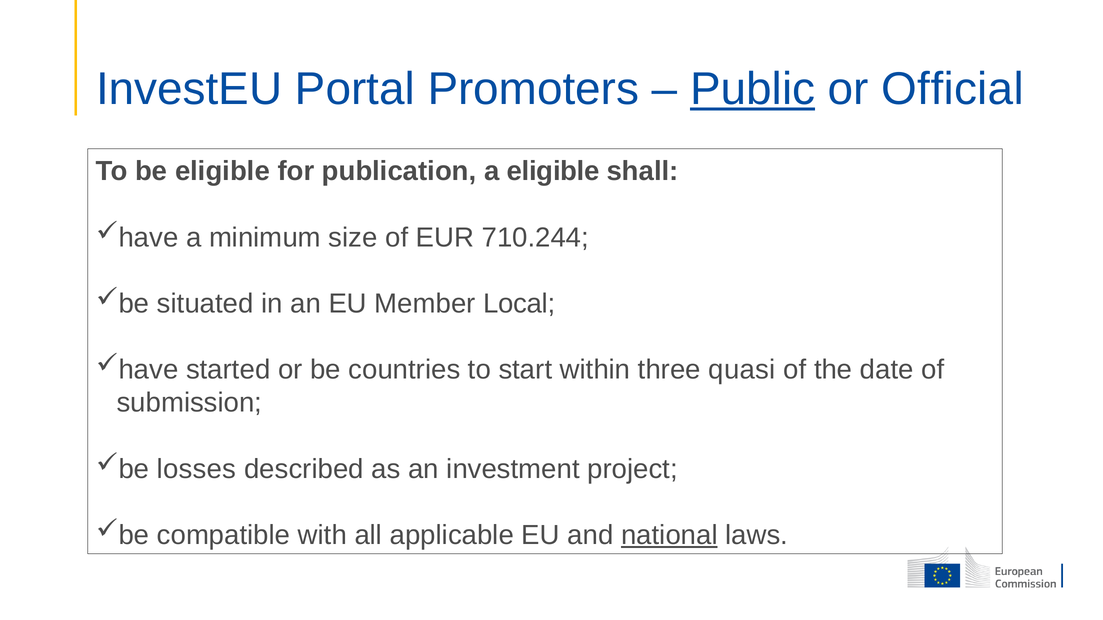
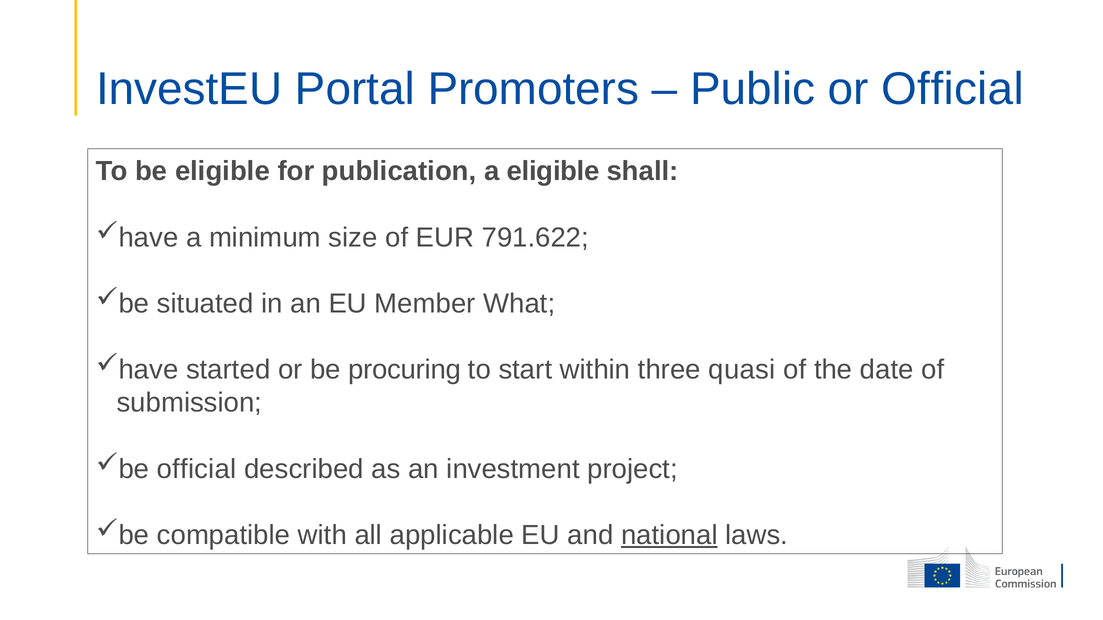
Public underline: present -> none (753, 89)
710.244: 710.244 -> 791.622 (535, 238)
Local: Local -> What (519, 304)
countries: countries -> procuring (405, 370)
losses: losses -> official (197, 469)
